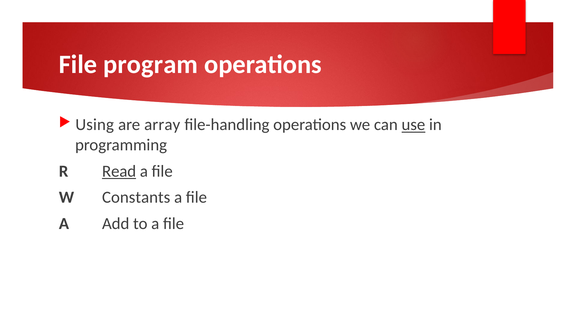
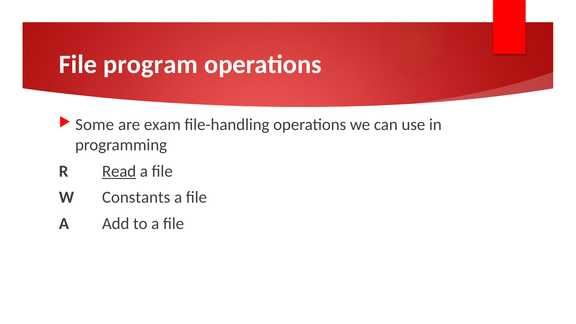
Using: Using -> Some (95, 125)
array: array -> exam (162, 125)
use underline: present -> none (413, 125)
